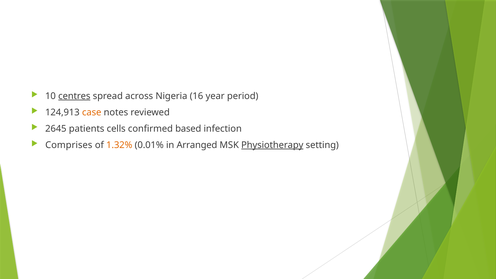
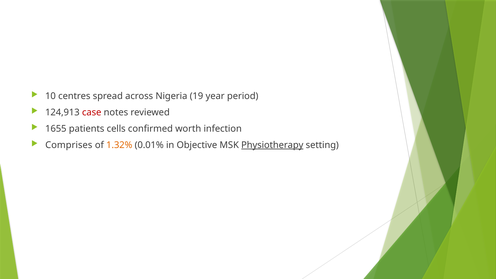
centres underline: present -> none (74, 96)
16: 16 -> 19 (196, 96)
case colour: orange -> red (92, 112)
2645: 2645 -> 1655 (56, 129)
based: based -> worth (188, 129)
Arranged: Arranged -> Objective (197, 145)
